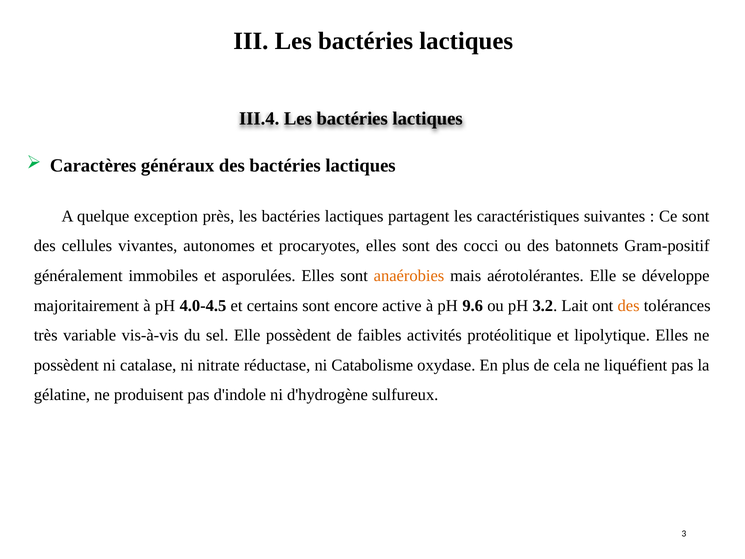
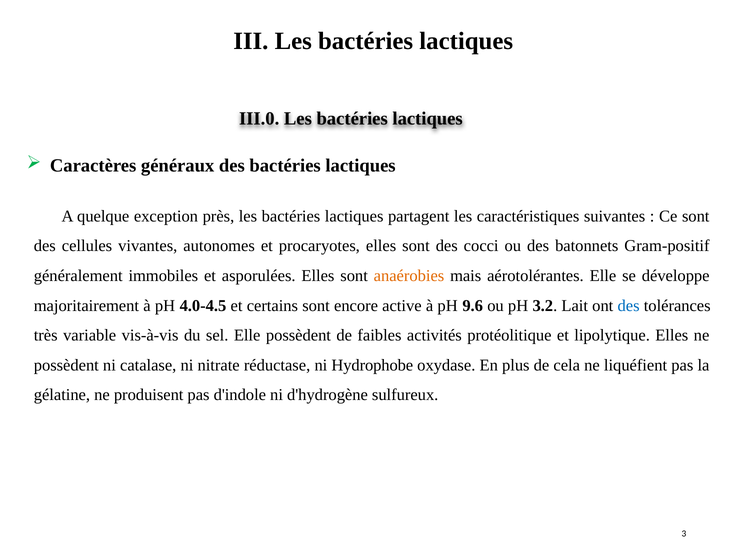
III.4: III.4 -> III.0 (259, 119)
des colour: orange -> blue (629, 305)
Catabolisme: Catabolisme -> Hydrophobe (372, 365)
